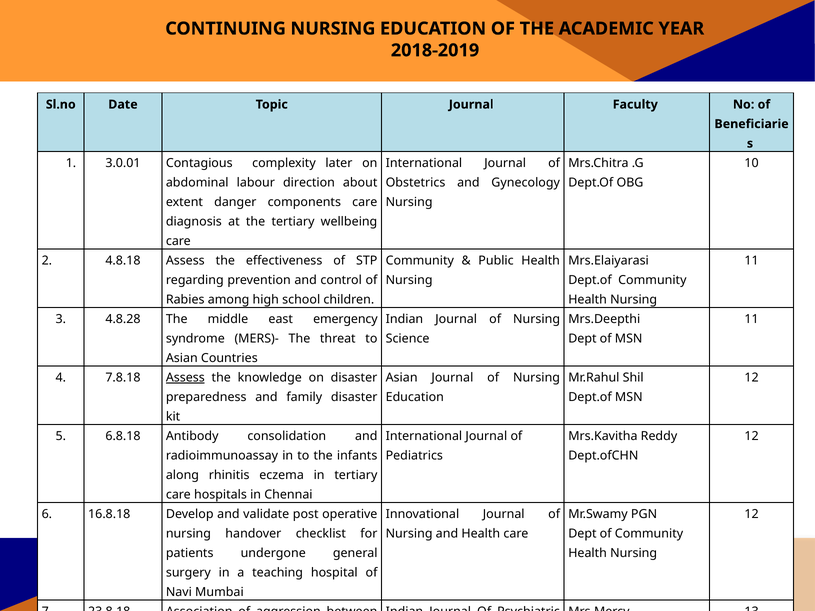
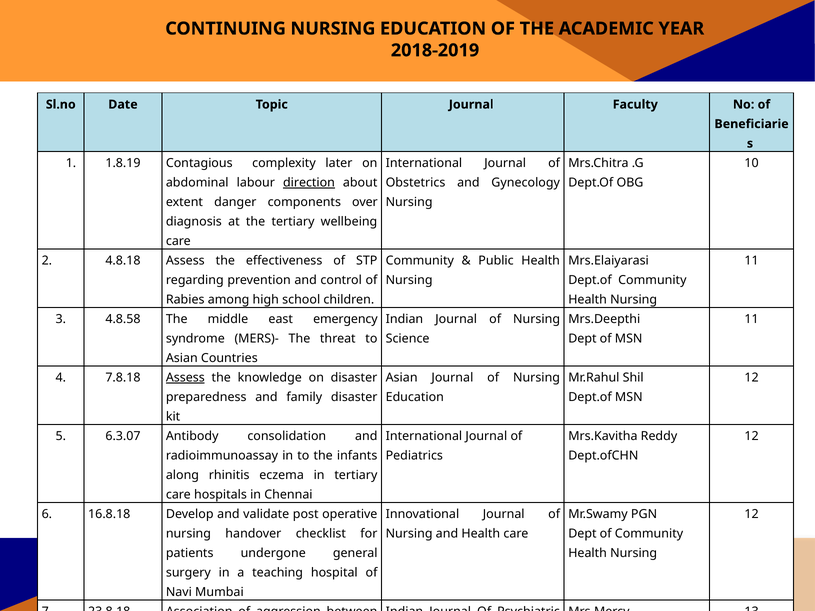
3.0.01: 3.0.01 -> 1.8.19 (123, 163)
direction underline: none -> present (309, 183)
components care: care -> over (365, 202)
4.8.28: 4.8.28 -> 4.8.58 (123, 319)
6.8.18: 6.8.18 -> 6.3.07 (123, 436)
